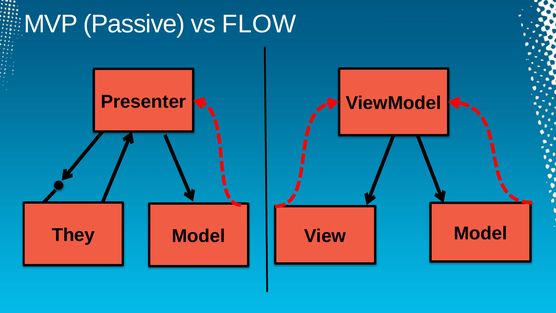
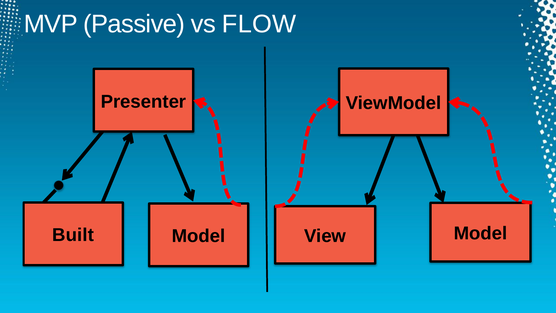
They: They -> Built (73, 235)
